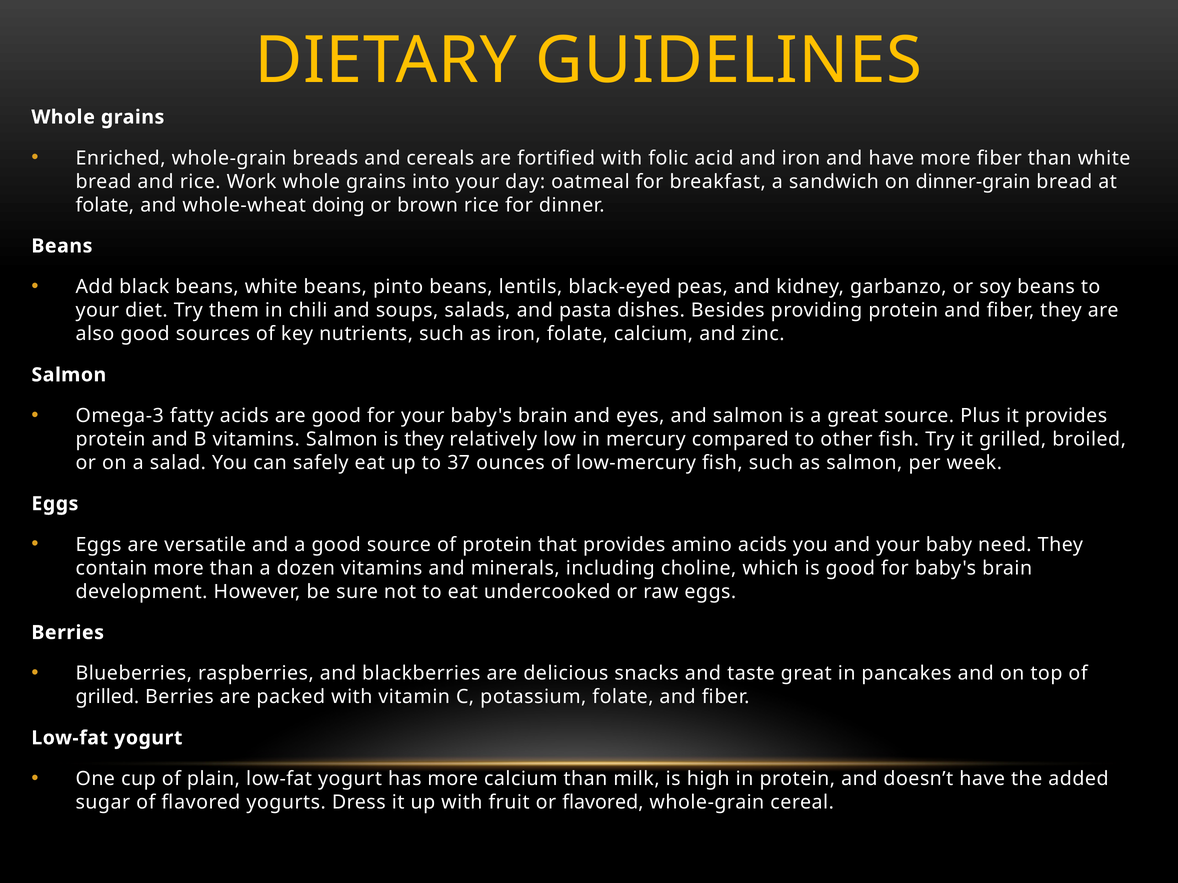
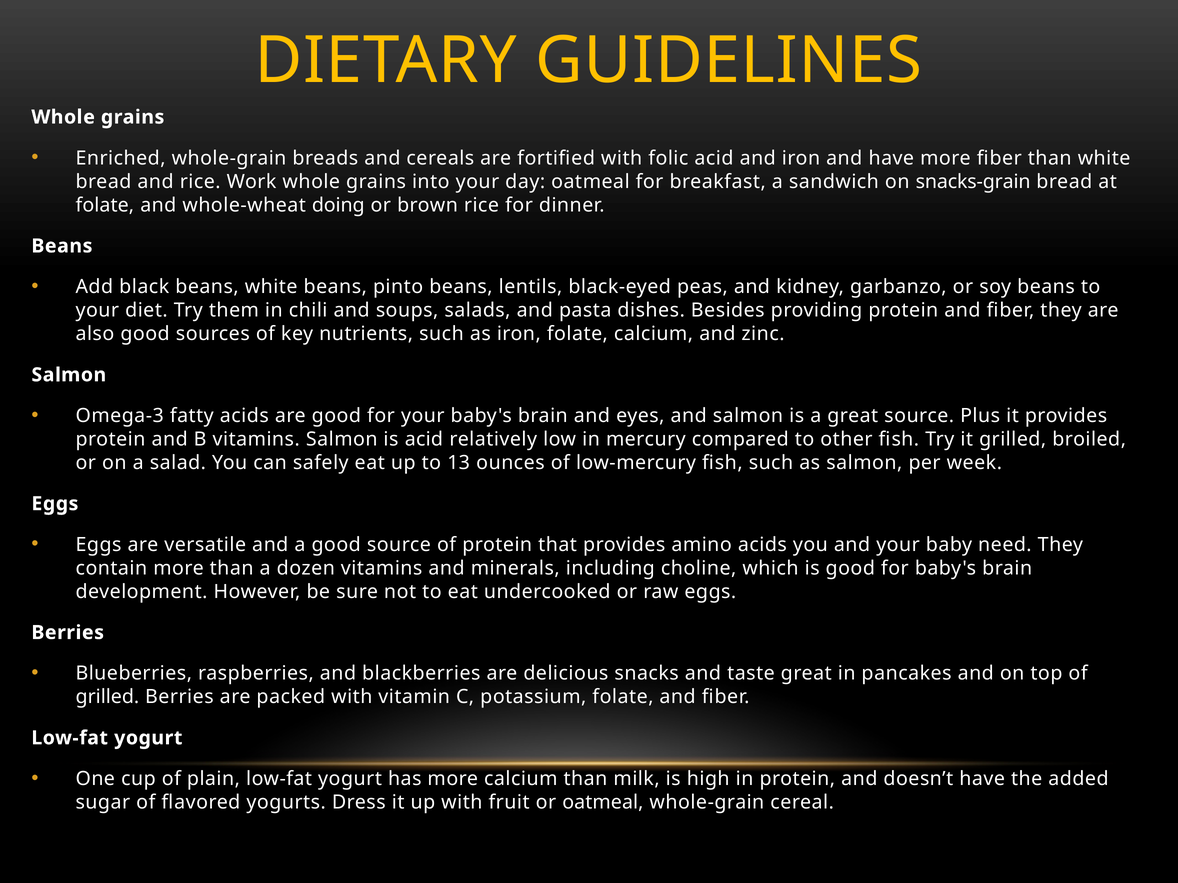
dinner-grain: dinner-grain -> snacks-grain (973, 182)
is they: they -> acid (424, 440)
37: 37 -> 13 (459, 463)
or flavored: flavored -> oatmeal (603, 803)
